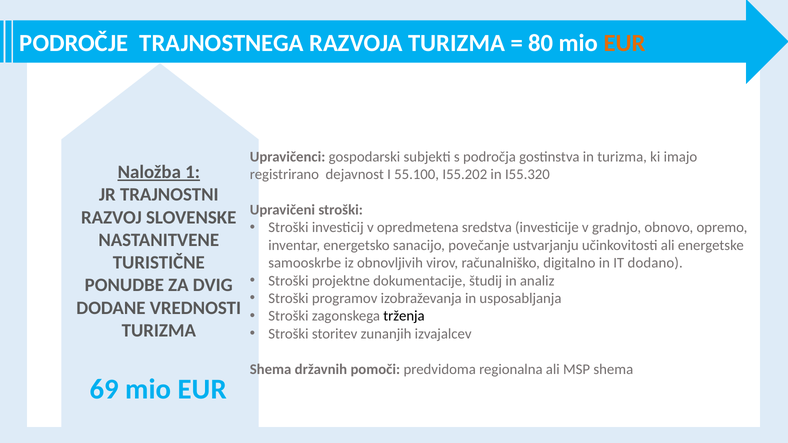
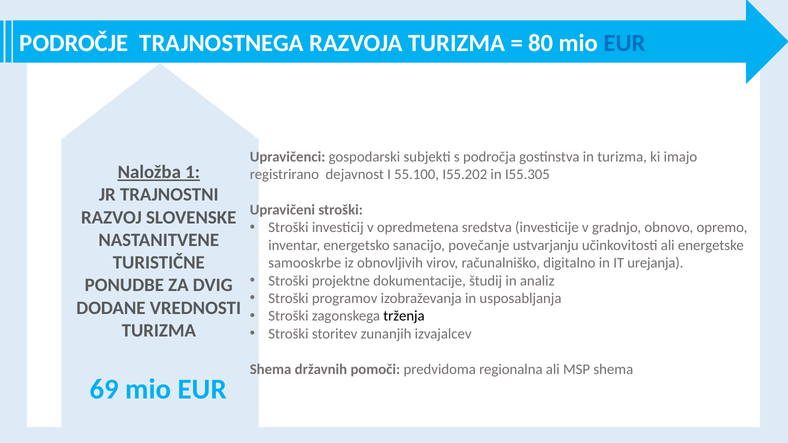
EUR colour: orange -> blue (625, 43)
I55.320: I55.320 -> I55.305 (527, 174)
dodano: dodano -> urejanja (655, 263)
